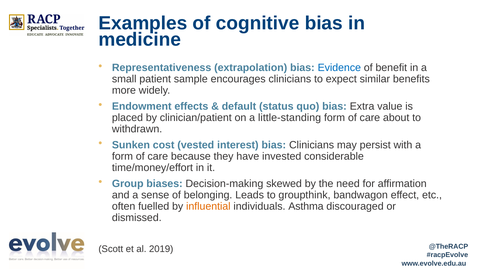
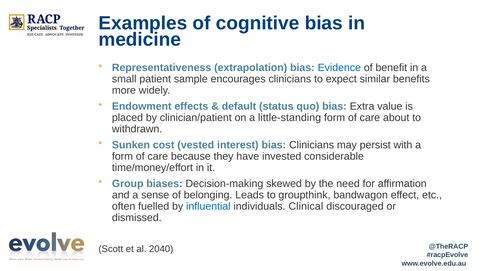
influential colour: orange -> blue (208, 206)
Asthma: Asthma -> Clinical (306, 206)
2019: 2019 -> 2040 (161, 249)
